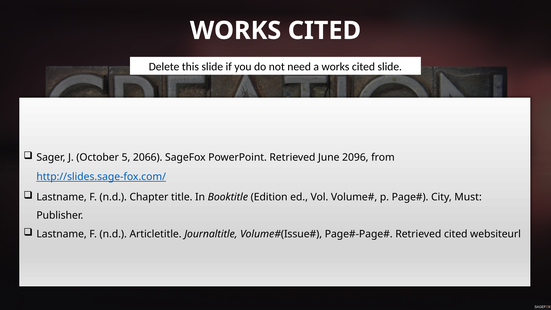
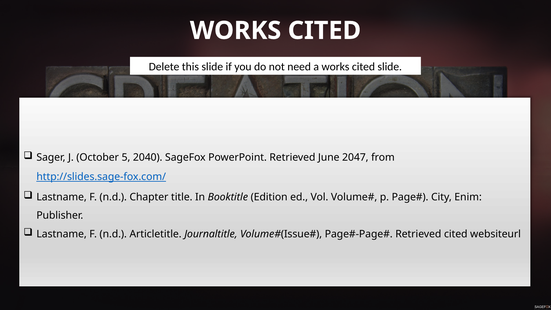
2066: 2066 -> 2040 (148, 157)
2096: 2096 -> 2047 (355, 157)
Must: Must -> Enim (468, 197)
